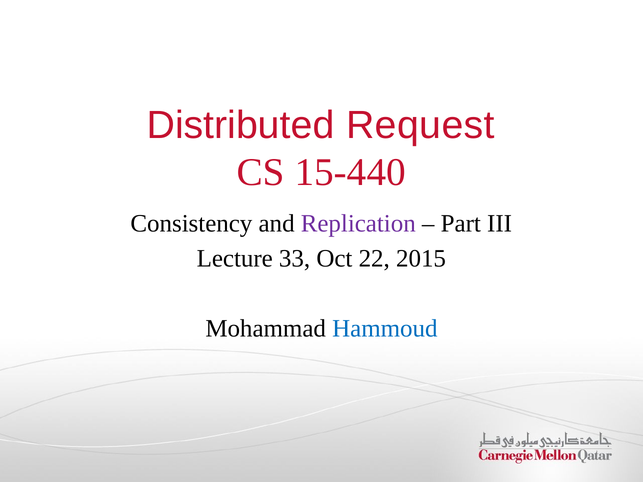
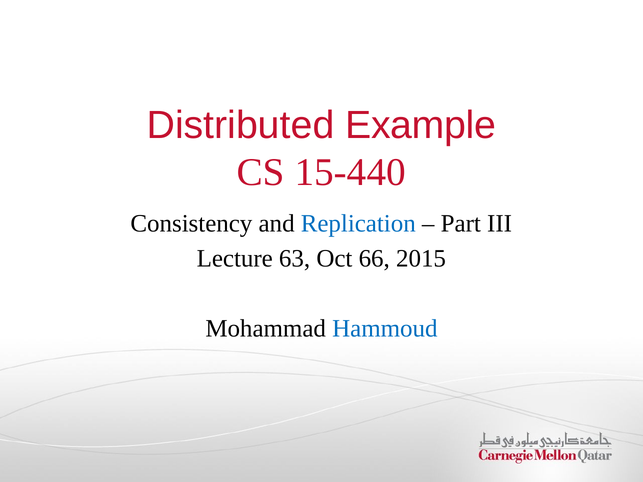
Request: Request -> Example (421, 125)
Replication colour: purple -> blue (358, 224)
33: 33 -> 63 (295, 259)
22: 22 -> 66 (374, 259)
